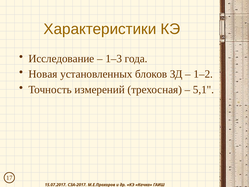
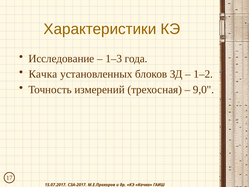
Новая: Новая -> Качка (43, 74)
5,1: 5,1 -> 9,0 (204, 89)
